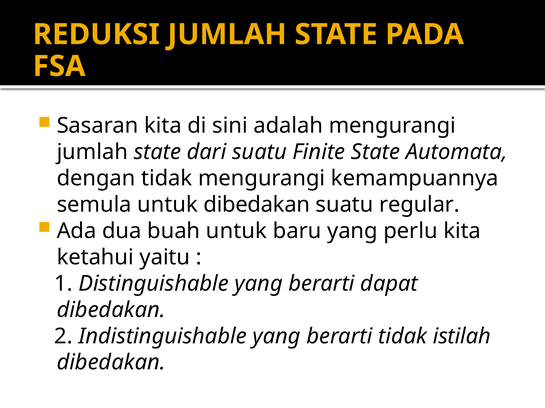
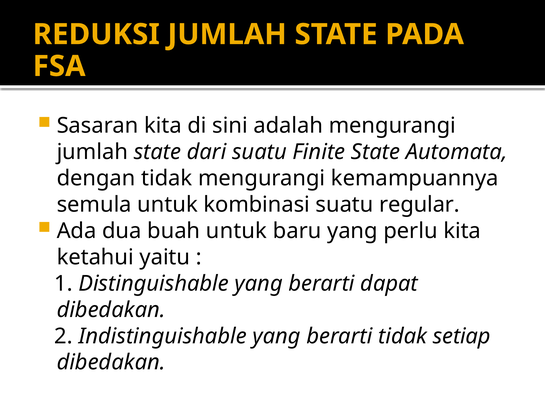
untuk dibedakan: dibedakan -> kombinasi (257, 205)
istilah: istilah -> setiap (462, 337)
